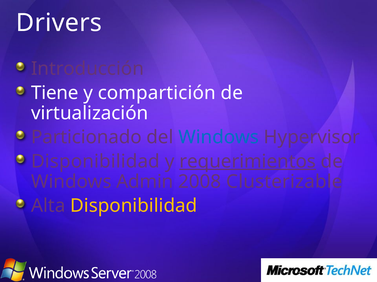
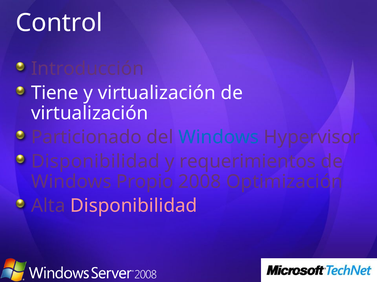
Drivers: Drivers -> Control (59, 23)
y compartición: compartición -> virtualización (157, 93)
requerimientos underline: present -> none (248, 162)
Admin: Admin -> Propio (145, 182)
Clusterizable: Clusterizable -> Optimización (284, 182)
Disponibilidad colour: yellow -> pink (134, 206)
